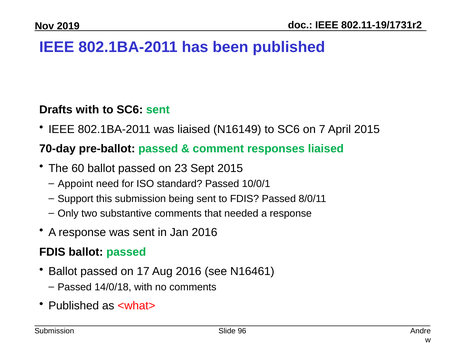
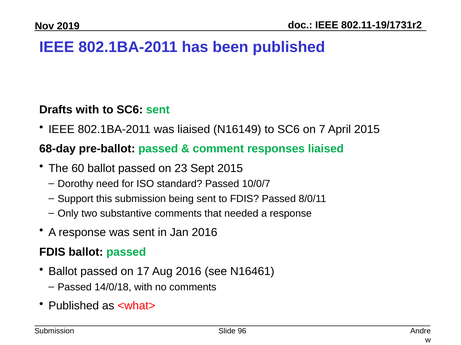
70-day: 70-day -> 68-day (57, 149)
Appoint: Appoint -> Dorothy (75, 184)
10/0/1: 10/0/1 -> 10/0/7 (256, 184)
